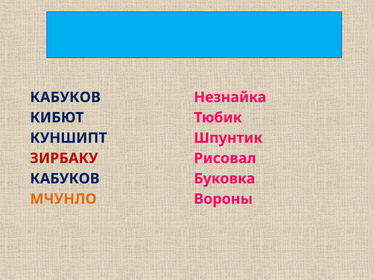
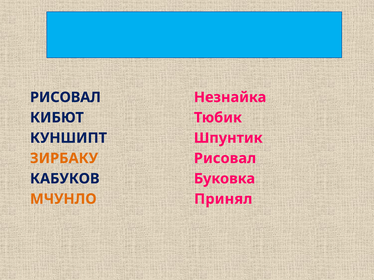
КАБУКОВ: КАБУКОВ -> РИСОВАЛ (65, 97)
ЗИРБАКУ colour: red -> orange (64, 159)
Вороны: Вороны -> Принял (223, 199)
